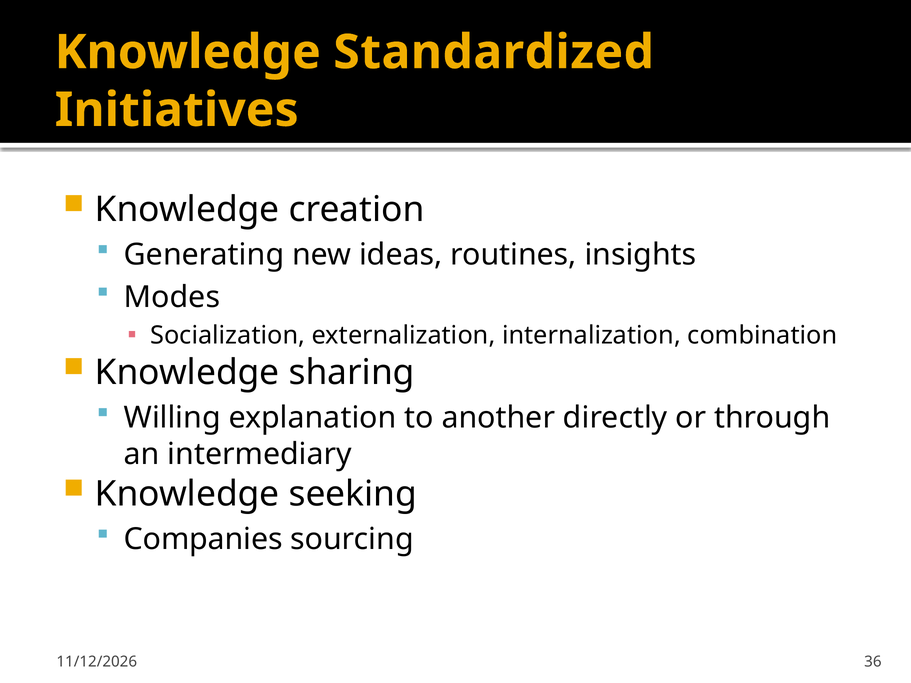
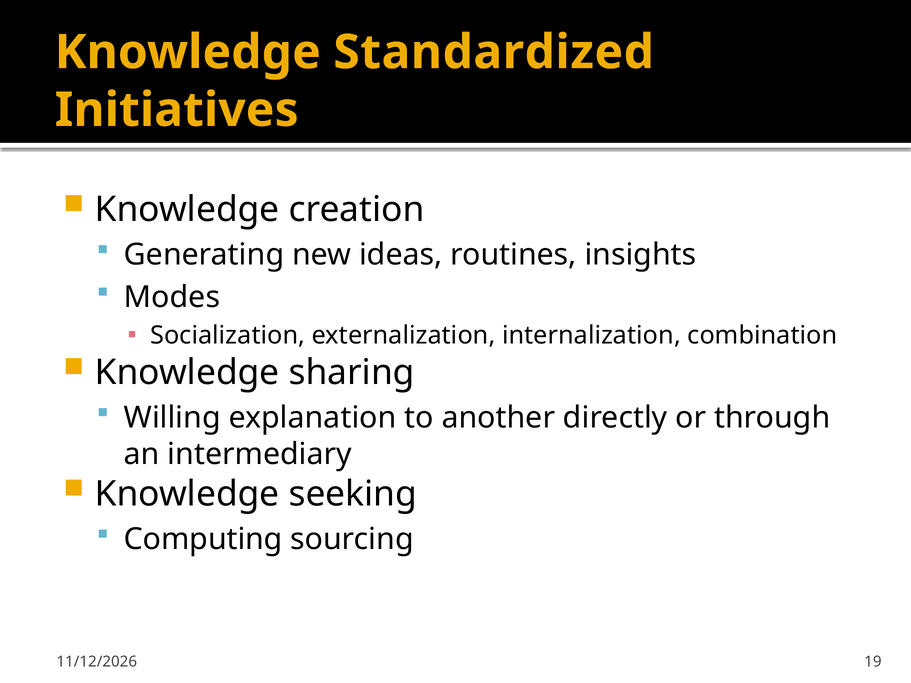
Companies: Companies -> Computing (203, 539)
36: 36 -> 19 (873, 662)
